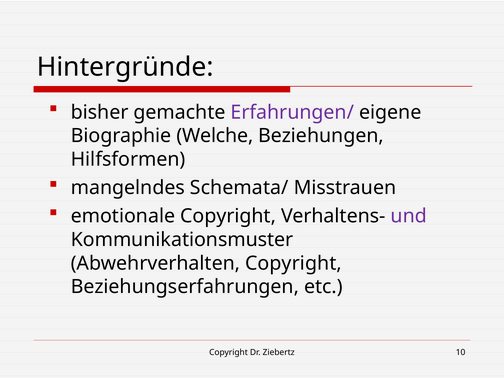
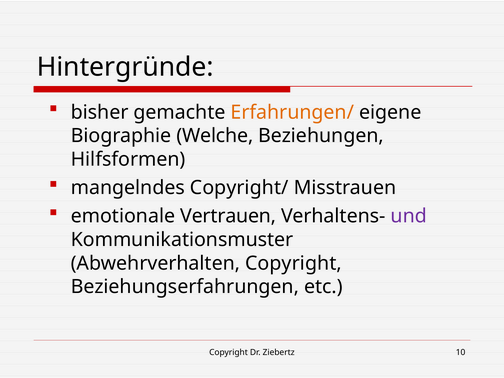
Erfahrungen/ colour: purple -> orange (292, 112)
Schemata/: Schemata/ -> Copyright/ (239, 188)
emotionale Copyright: Copyright -> Vertrauen (228, 216)
